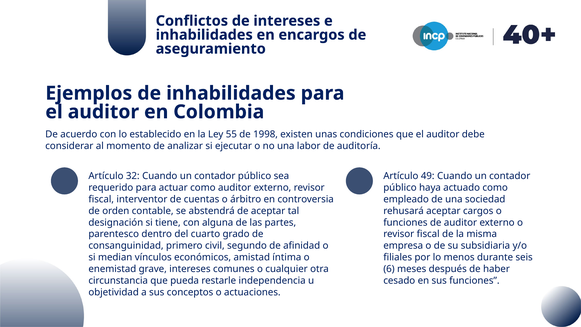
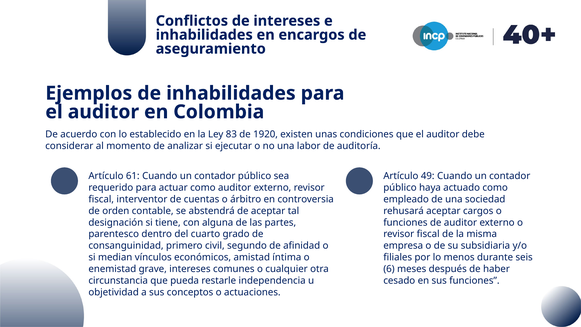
55: 55 -> 83 (231, 134)
1998: 1998 -> 1920 (266, 134)
32: 32 -> 61 (133, 176)
